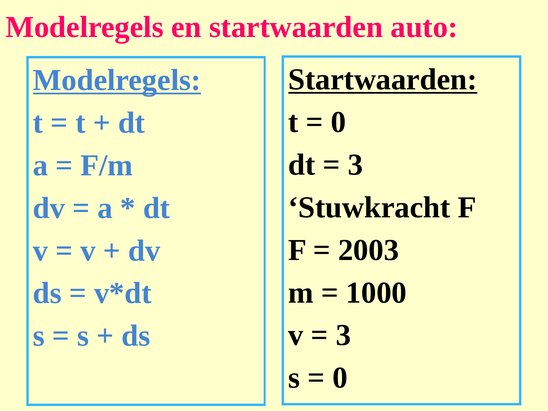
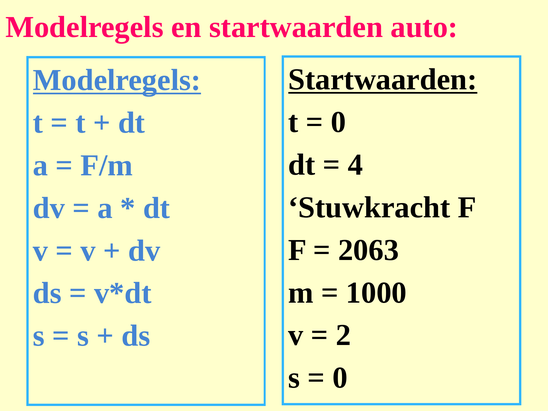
3: 3 -> 4 (355, 165)
2003: 2003 -> 2063 (369, 250)
3: 3 -> 2 (343, 335)
